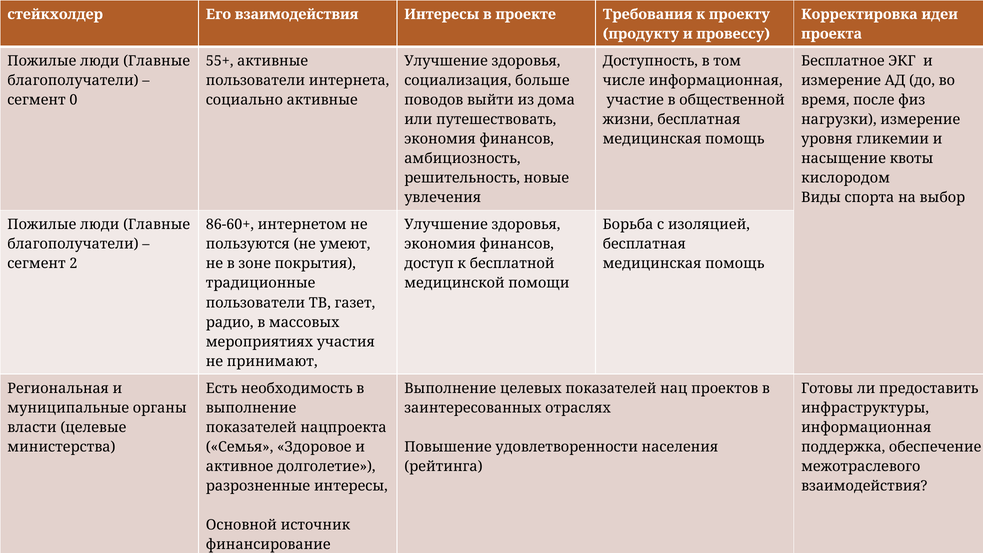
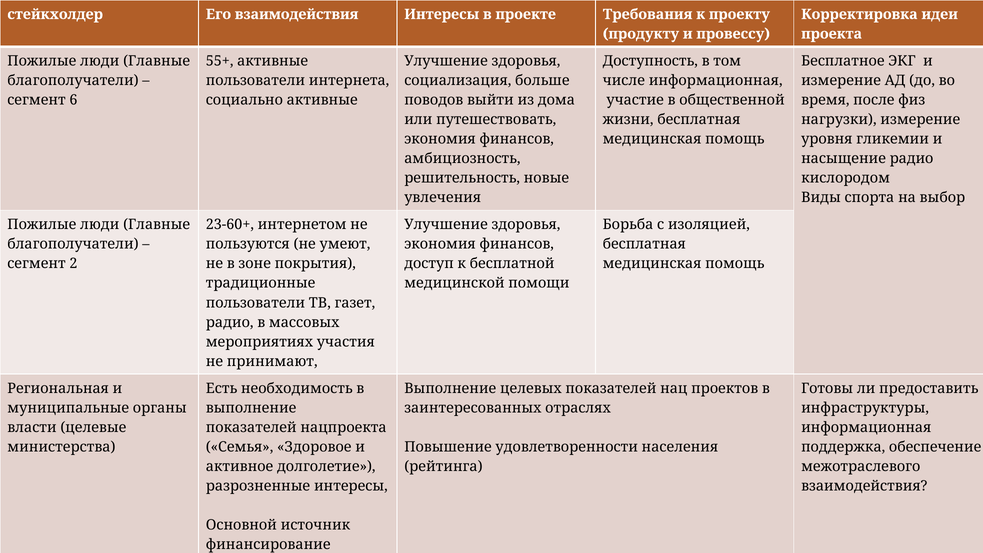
0: 0 -> 6 (73, 100)
насыщение квоты: квоты -> радио (912, 159)
86-60+: 86-60+ -> 23-60+ (230, 225)
